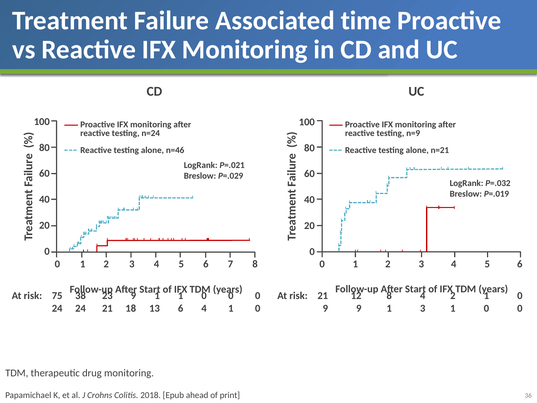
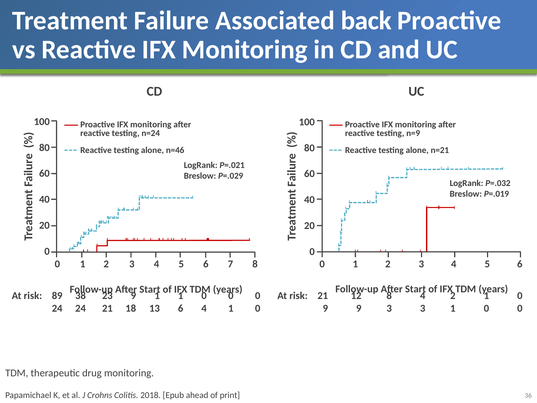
time: time -> back (366, 21)
75: 75 -> 89 (57, 296)
9 9 1: 1 -> 3 (389, 308)
